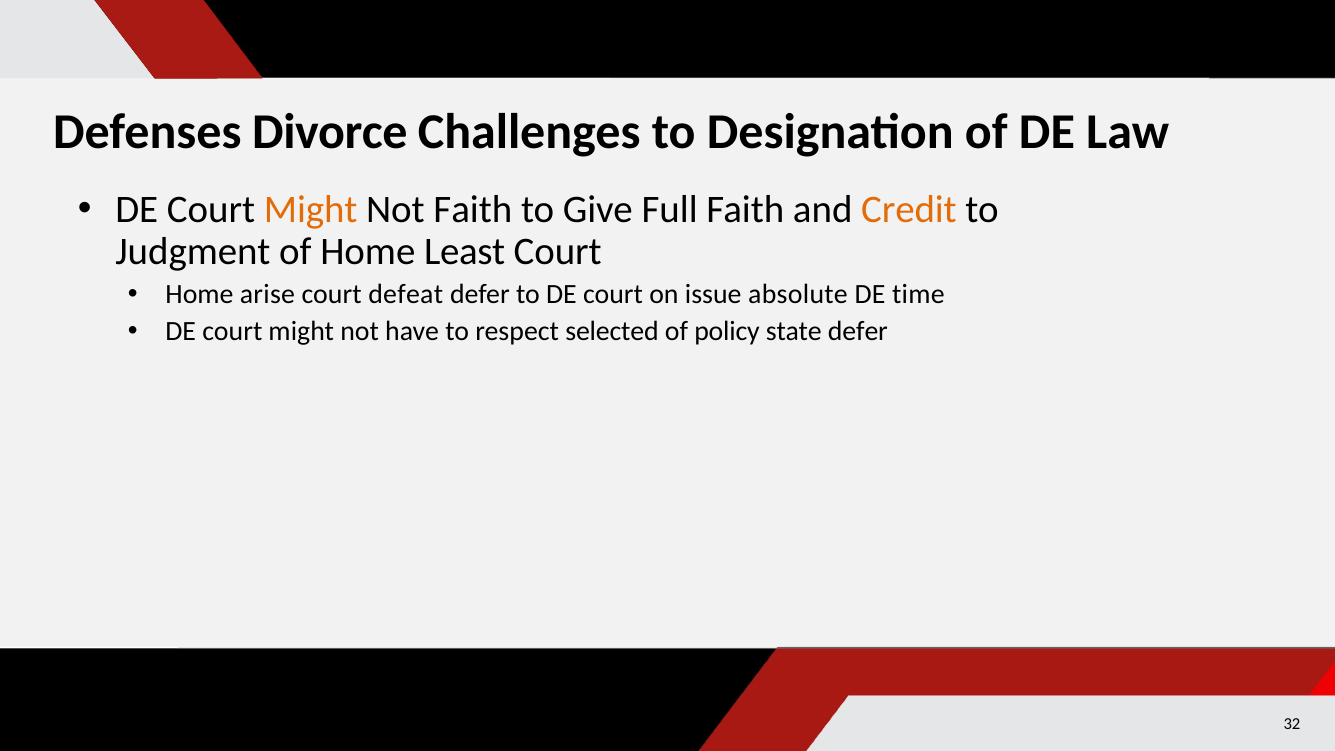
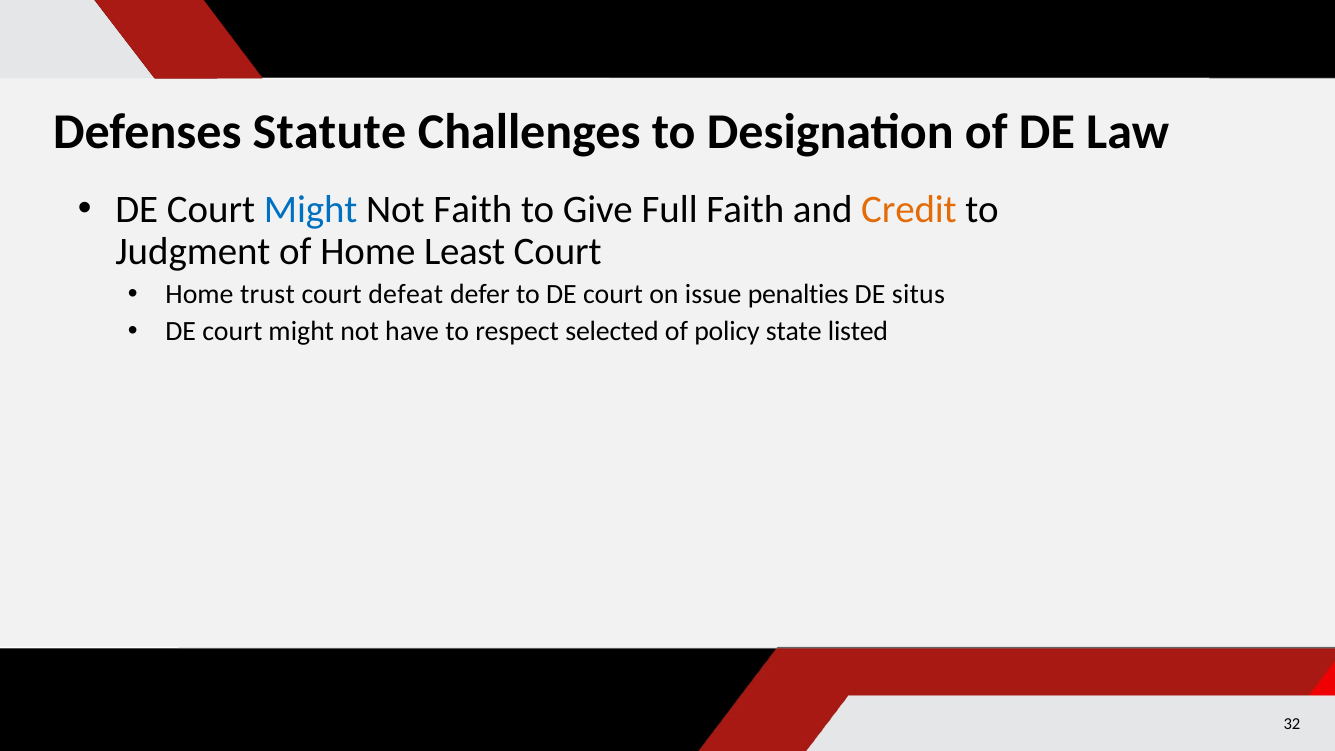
Divorce: Divorce -> Statute (330, 132)
Might colour: orange -> blue (311, 210)
arise: arise -> trust (267, 295)
absolute: absolute -> penalties (798, 295)
time: time -> situs (918, 295)
state defer: defer -> listed (858, 332)
